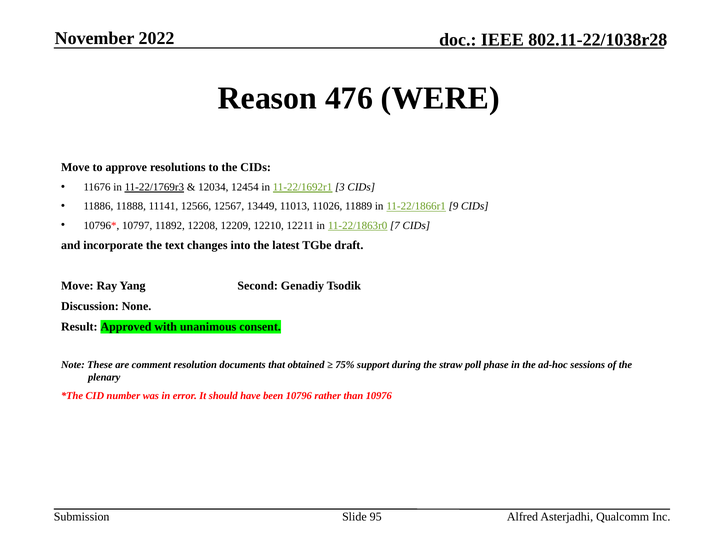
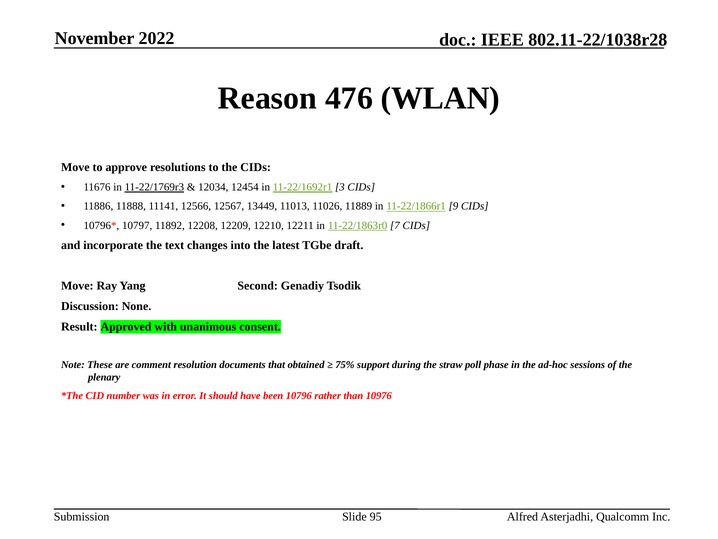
WERE: WERE -> WLAN (440, 98)
